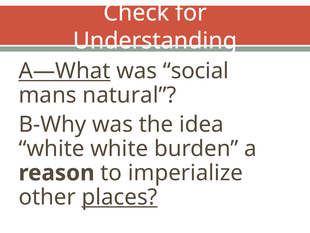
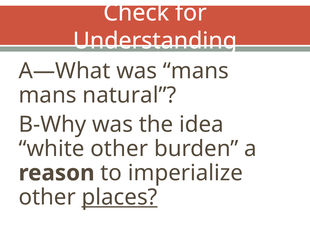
A—What underline: present -> none (65, 71)
was social: social -> mans (196, 71)
white white: white -> other (119, 148)
